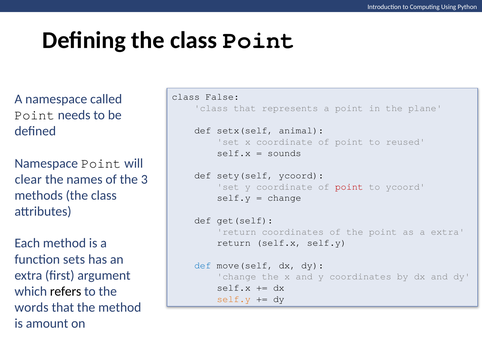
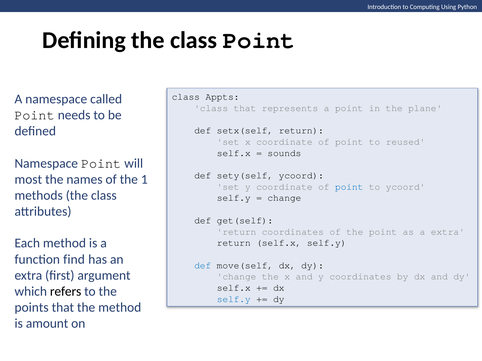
False: False -> Appts (222, 97)
setx(self animal: animal -> return (301, 131)
clear: clear -> most (28, 180)
3: 3 -> 1 (144, 180)
point colour: red -> blue (349, 187)
sets: sets -> find (74, 260)
self.y colour: orange -> blue (234, 299)
words: words -> points (32, 308)
